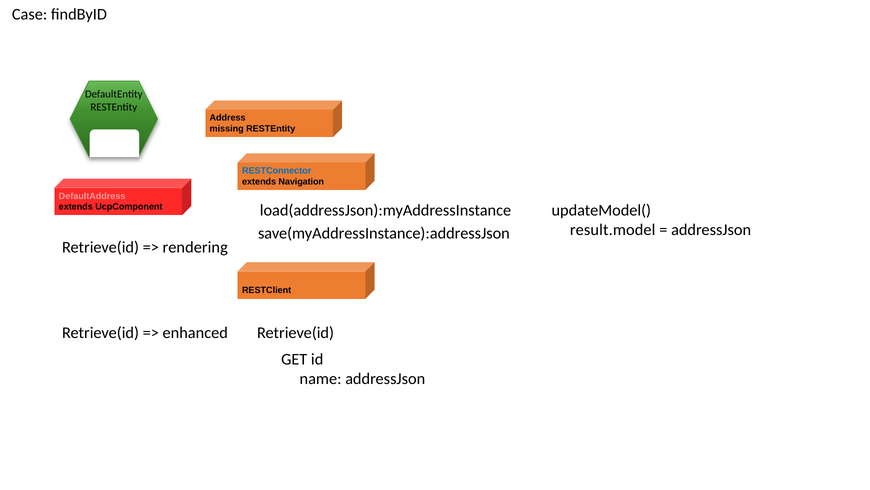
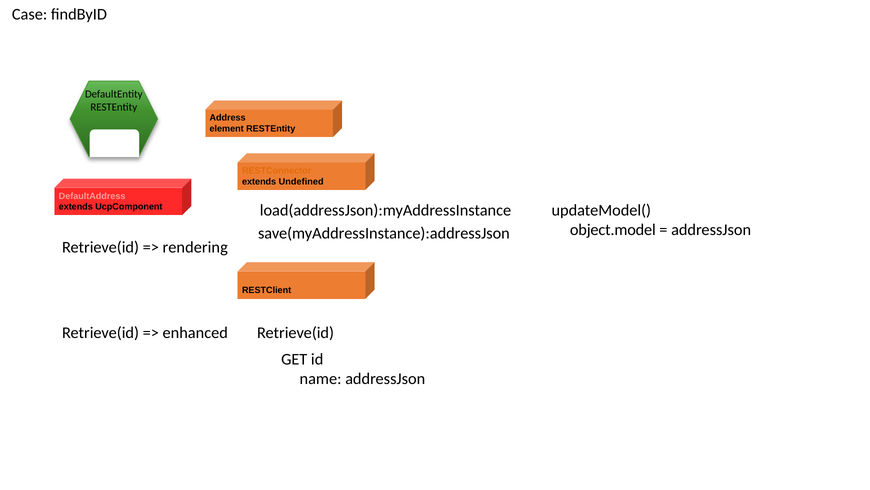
missing: missing -> element (227, 129)
RESTConnector colour: blue -> orange (277, 170)
Navigation: Navigation -> Undefined (301, 181)
result.model: result.model -> object.model (613, 230)
